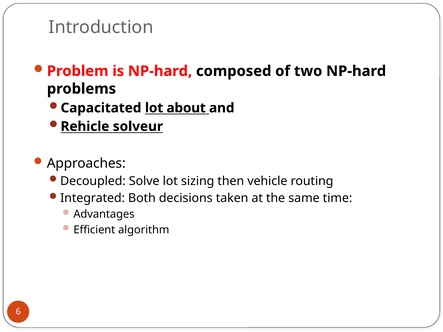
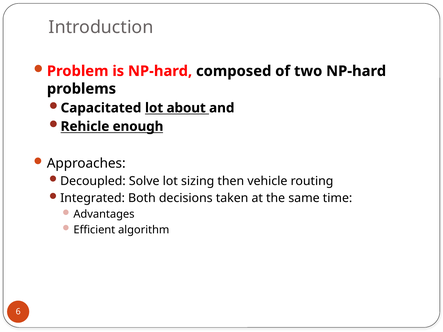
solveur: solveur -> enough (138, 127)
